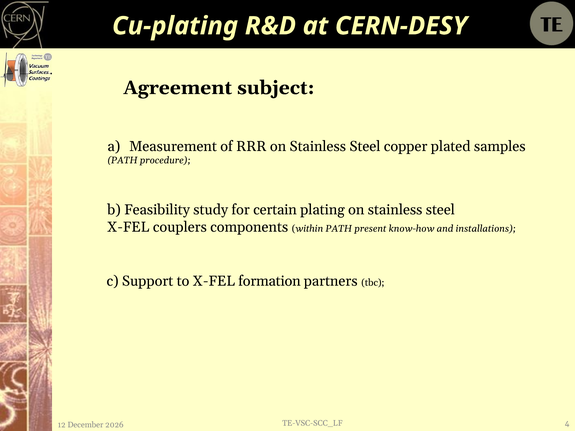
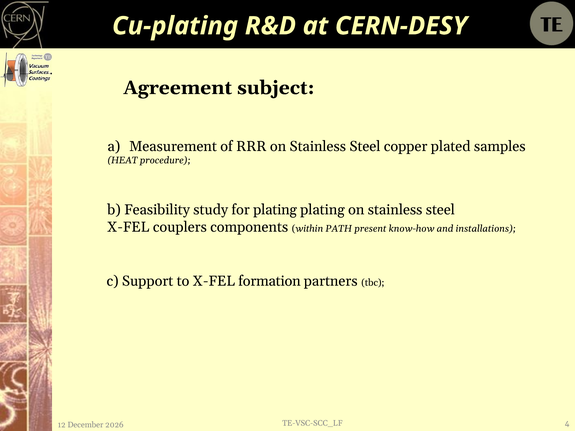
PATH: PATH -> HEAT (123, 161)
for certain: certain -> plating (275, 210)
